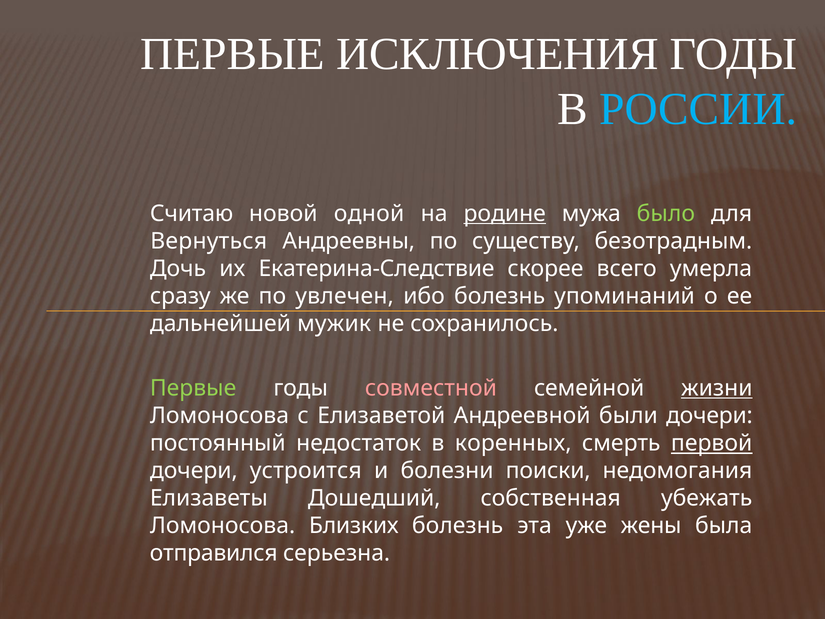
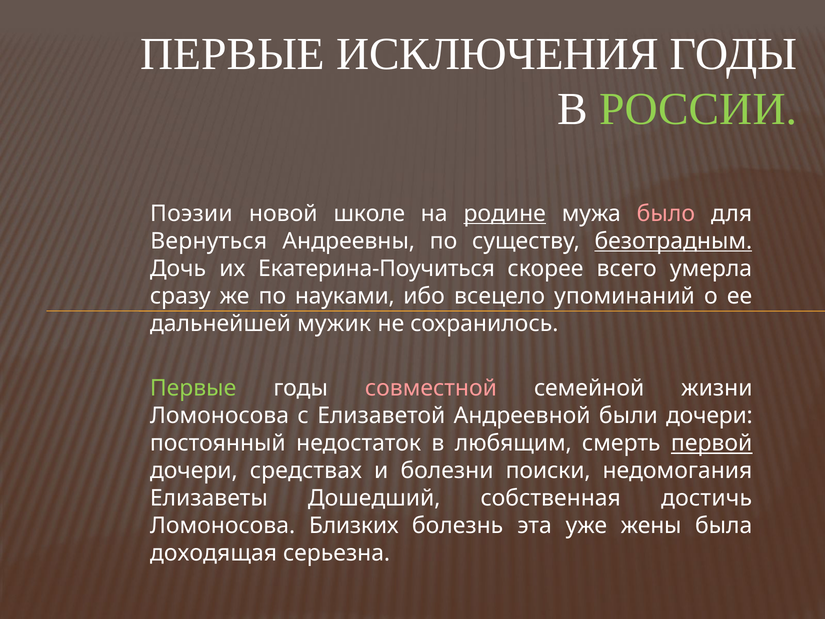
РОССИИ colour: light blue -> light green (698, 109)
Считаю: Считаю -> Поэзии (191, 214)
одной: одной -> школе (369, 214)
было colour: light green -> pink (666, 214)
безотрадным underline: none -> present (673, 241)
Екатерина-Следствие: Екатерина-Следствие -> Екатерина-Поучиться (377, 269)
увлечен: увлечен -> науками (345, 296)
ибо болезнь: болезнь -> всецело (500, 296)
жизни underline: present -> none (717, 388)
коренных: коренных -> любящим (513, 443)
устроится: устроится -> средствах (306, 471)
убежать: убежать -> достичь (707, 498)
отправился: отправился -> доходящая (214, 553)
